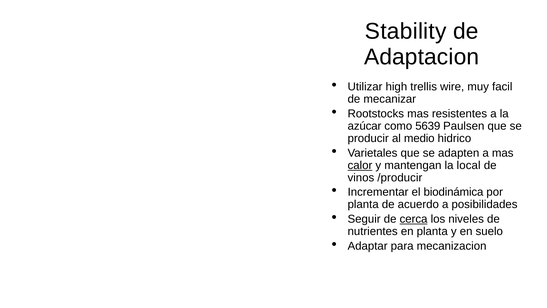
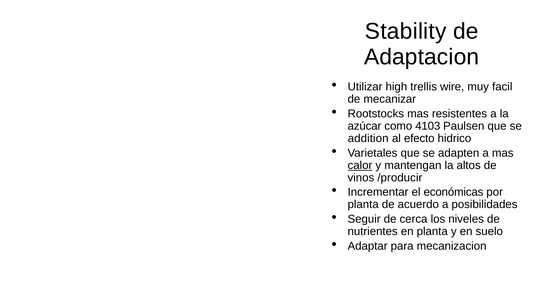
5639: 5639 -> 4103 (428, 126)
producir: producir -> addition (368, 138)
medio: medio -> efecto (419, 138)
local: local -> altos (469, 165)
biodinámica: biodinámica -> económicas (454, 192)
cerca underline: present -> none (414, 219)
